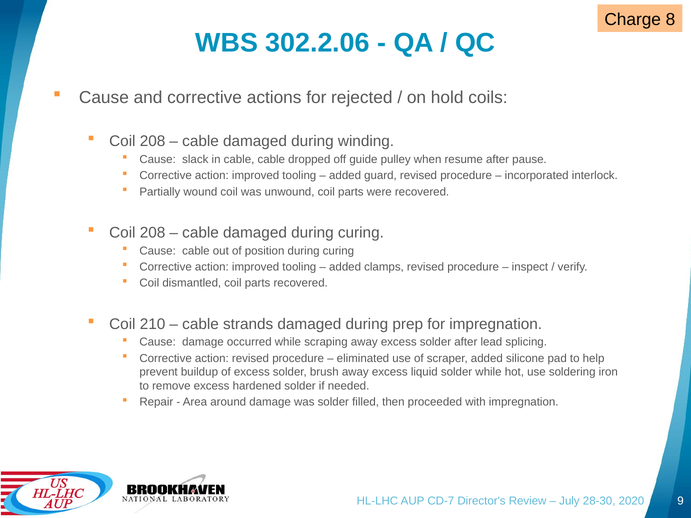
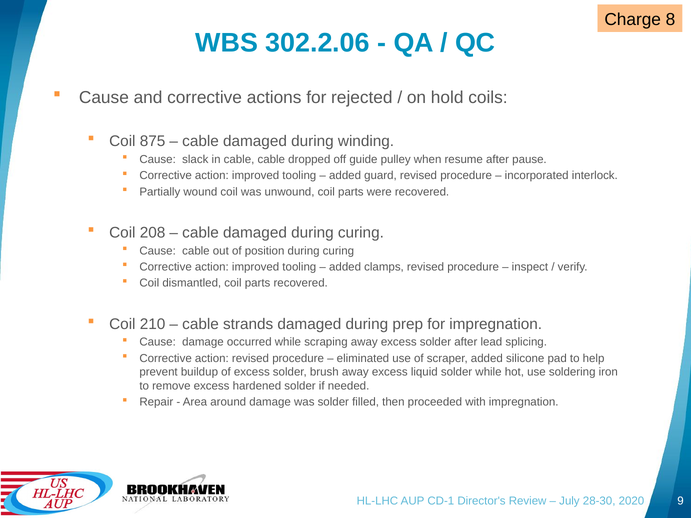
208: 208 -> 875 (153, 141)
CD-7: CD-7 -> CD-1 (441, 501)
